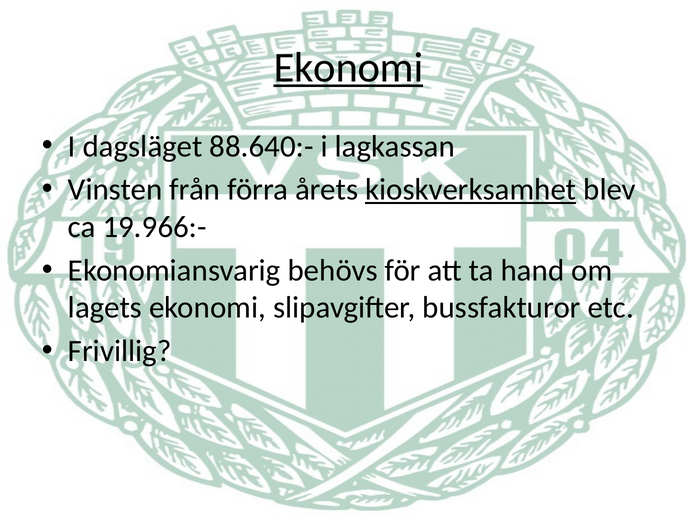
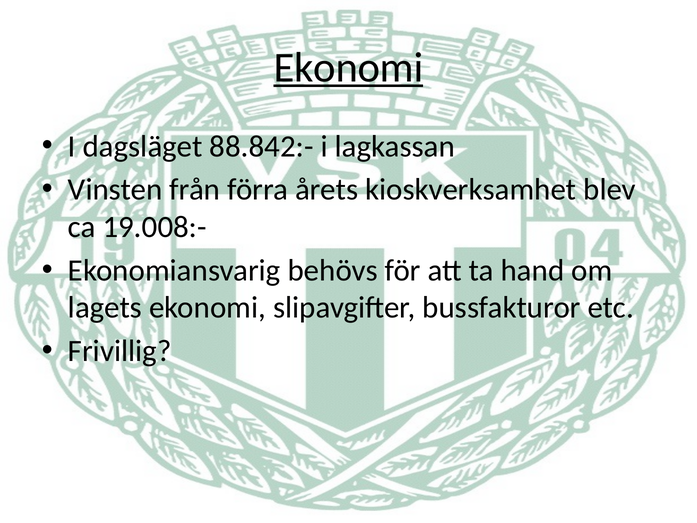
88.640:-: 88.640:- -> 88.842:- (261, 146)
kioskverksamhet underline: present -> none (471, 190)
19.966:-: 19.966:- -> 19.008:- (155, 227)
